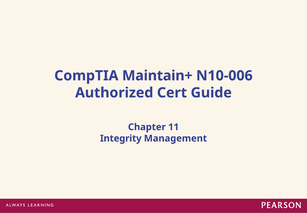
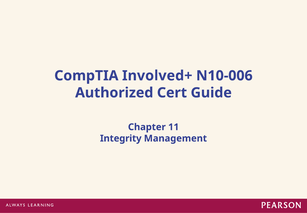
Maintain+: Maintain+ -> Involved+ (157, 76)
